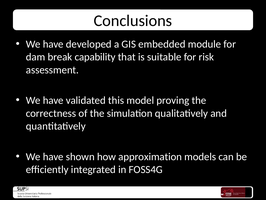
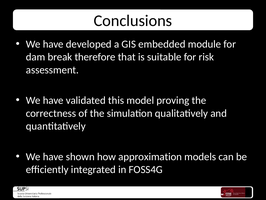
capability: capability -> therefore (95, 57)
